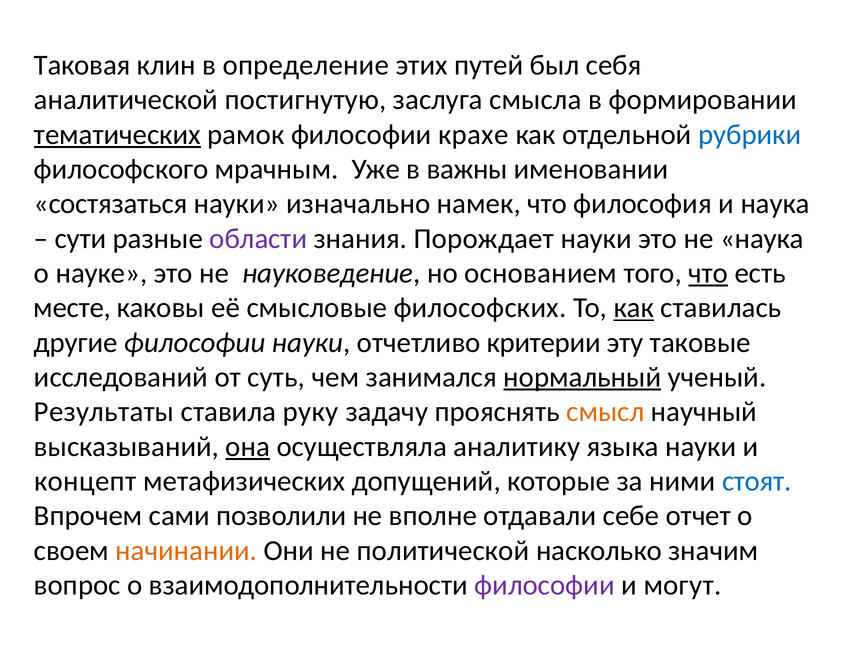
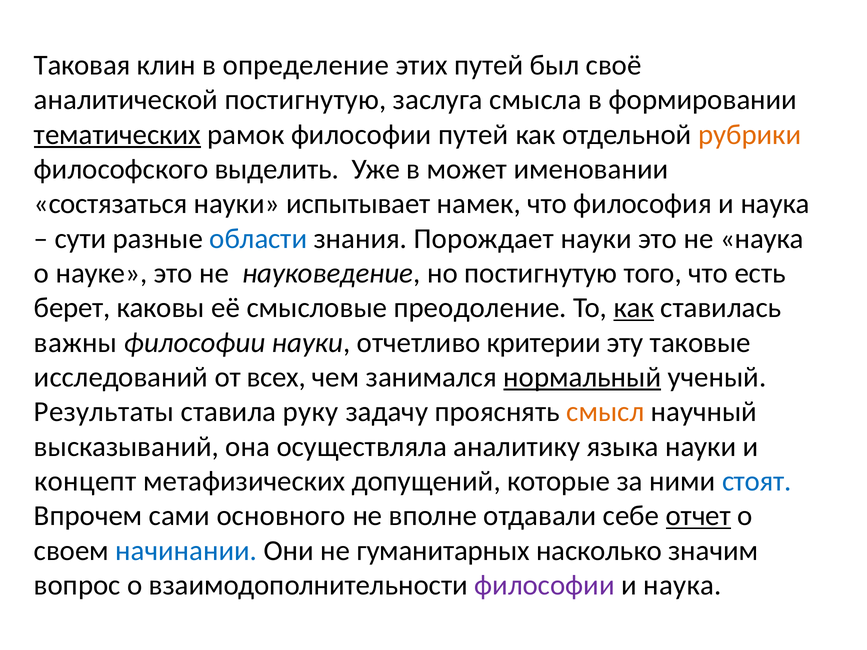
себя: себя -> своё (614, 65)
философии крахе: крахе -> путей (473, 135)
рубрики colour: blue -> orange (750, 135)
мрачным: мрачным -> выделить (277, 169)
важны: важны -> может (467, 169)
изначально: изначально -> испытывает (358, 204)
области colour: purple -> blue (258, 239)
но основанием: основанием -> постигнутую (541, 273)
что underline: present -> none (708, 273)
месте: месте -> берет (72, 308)
философских: философских -> преодоление (480, 308)
другие: другие -> важны (76, 343)
суть: суть -> всех (276, 377)
она underline: present -> none (248, 447)
позволили: позволили -> основного (281, 516)
отчет underline: none -> present (698, 516)
начинании colour: orange -> blue (186, 551)
политической: политической -> гуманитарных (443, 551)
могут: могут -> наука (682, 585)
